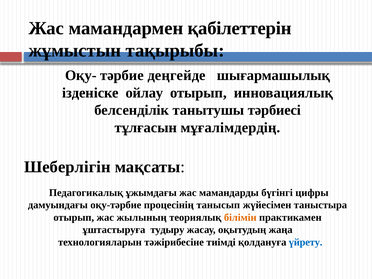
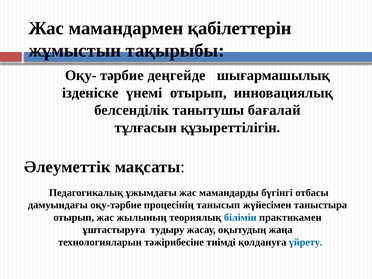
ойлау: ойлау -> үнемі (144, 93)
тәрбиесi: тәрбиесi -> бағалай (274, 110)
мұғалімдердің: мұғалімдердің -> құзыреттілігін (230, 128)
Шеберлігін: Шеберлігін -> Әлеуметтік (67, 167)
цифры: цифры -> отбасы (312, 193)
білімін colour: orange -> blue (240, 217)
